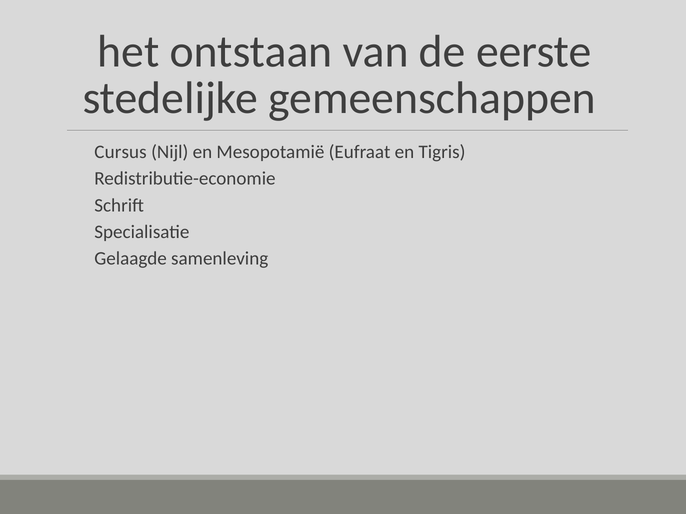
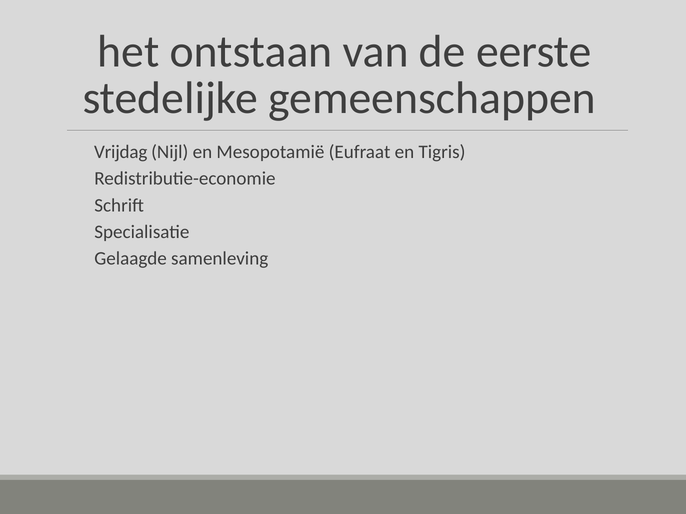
Cursus: Cursus -> Vrijdag (121, 152)
